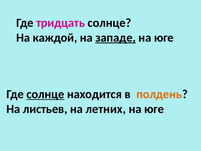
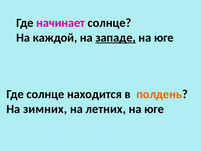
тридцать: тридцать -> начинает (61, 23)
солнце underline: present -> none (45, 94)
листьев: листьев -> зимних (45, 109)
